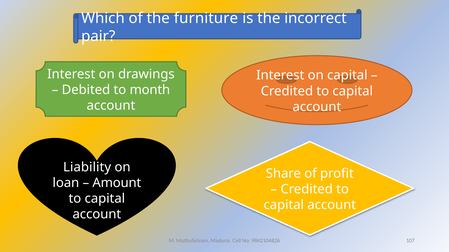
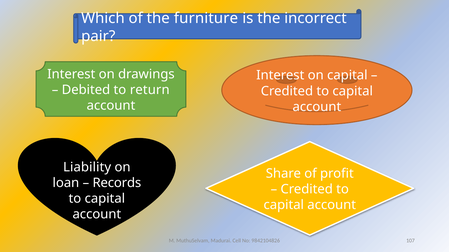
month: month -> return (150, 90)
Amount: Amount -> Records (117, 183)
